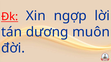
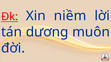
ngợp: ngợp -> niềm (70, 16)
